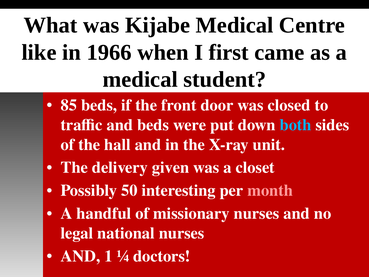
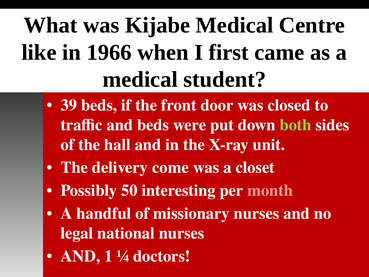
85: 85 -> 39 (69, 105)
both colour: light blue -> light green (296, 125)
given: given -> come (170, 167)
